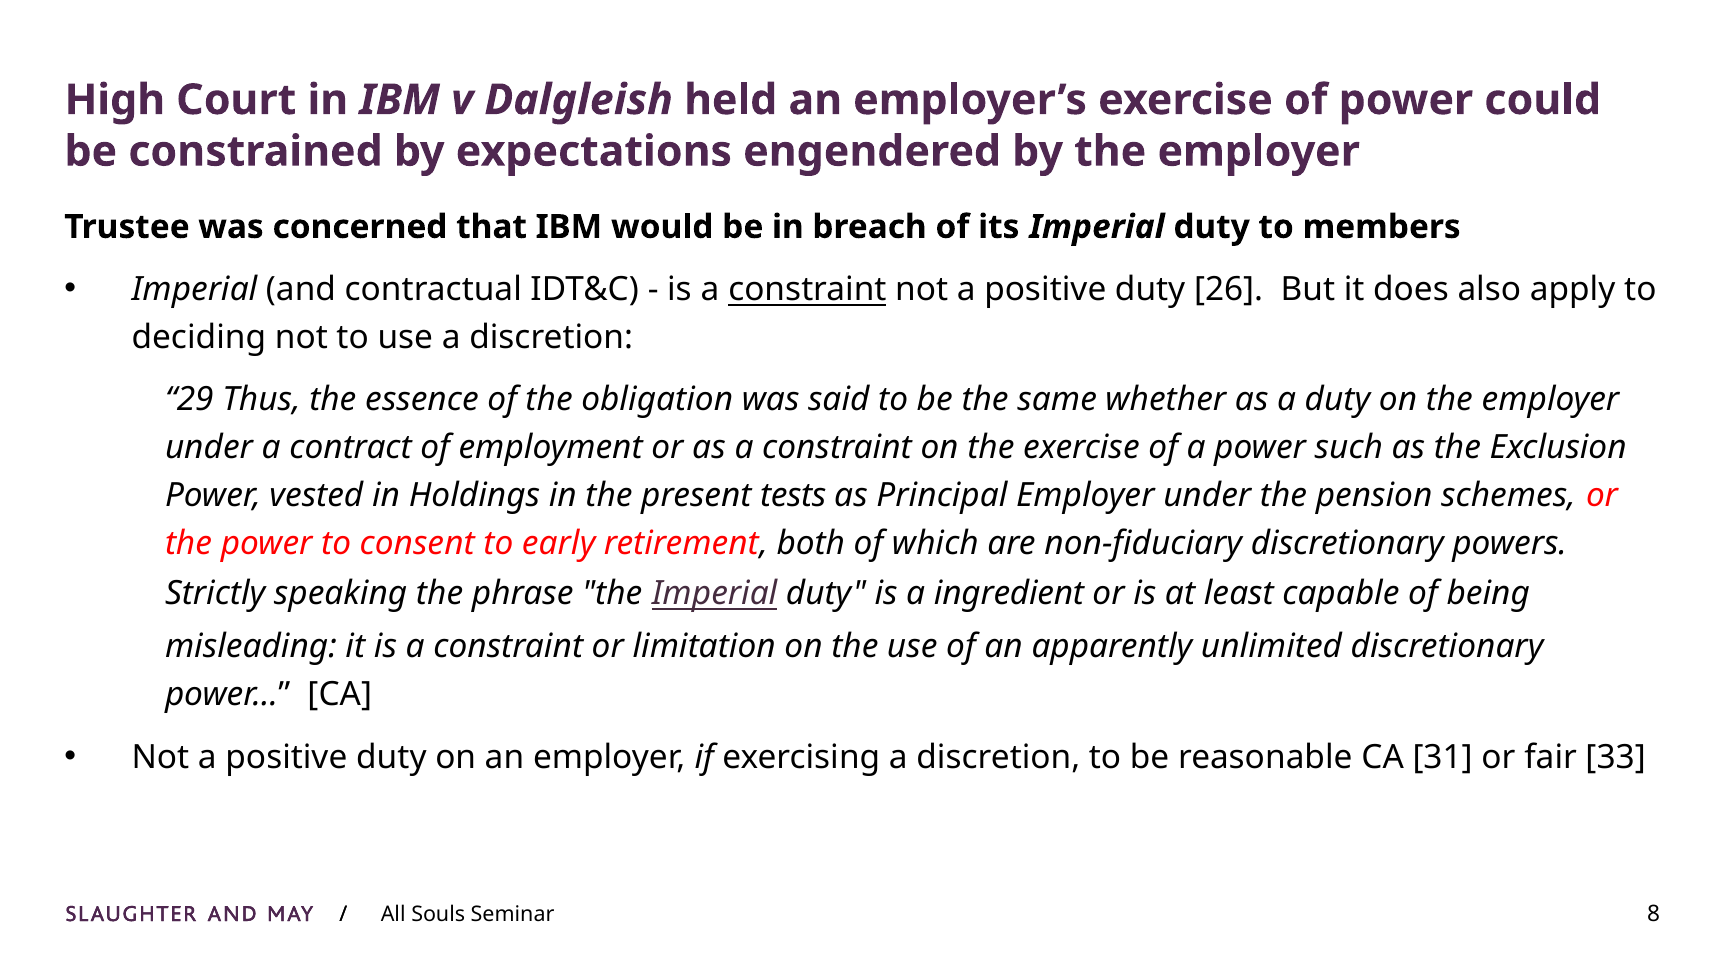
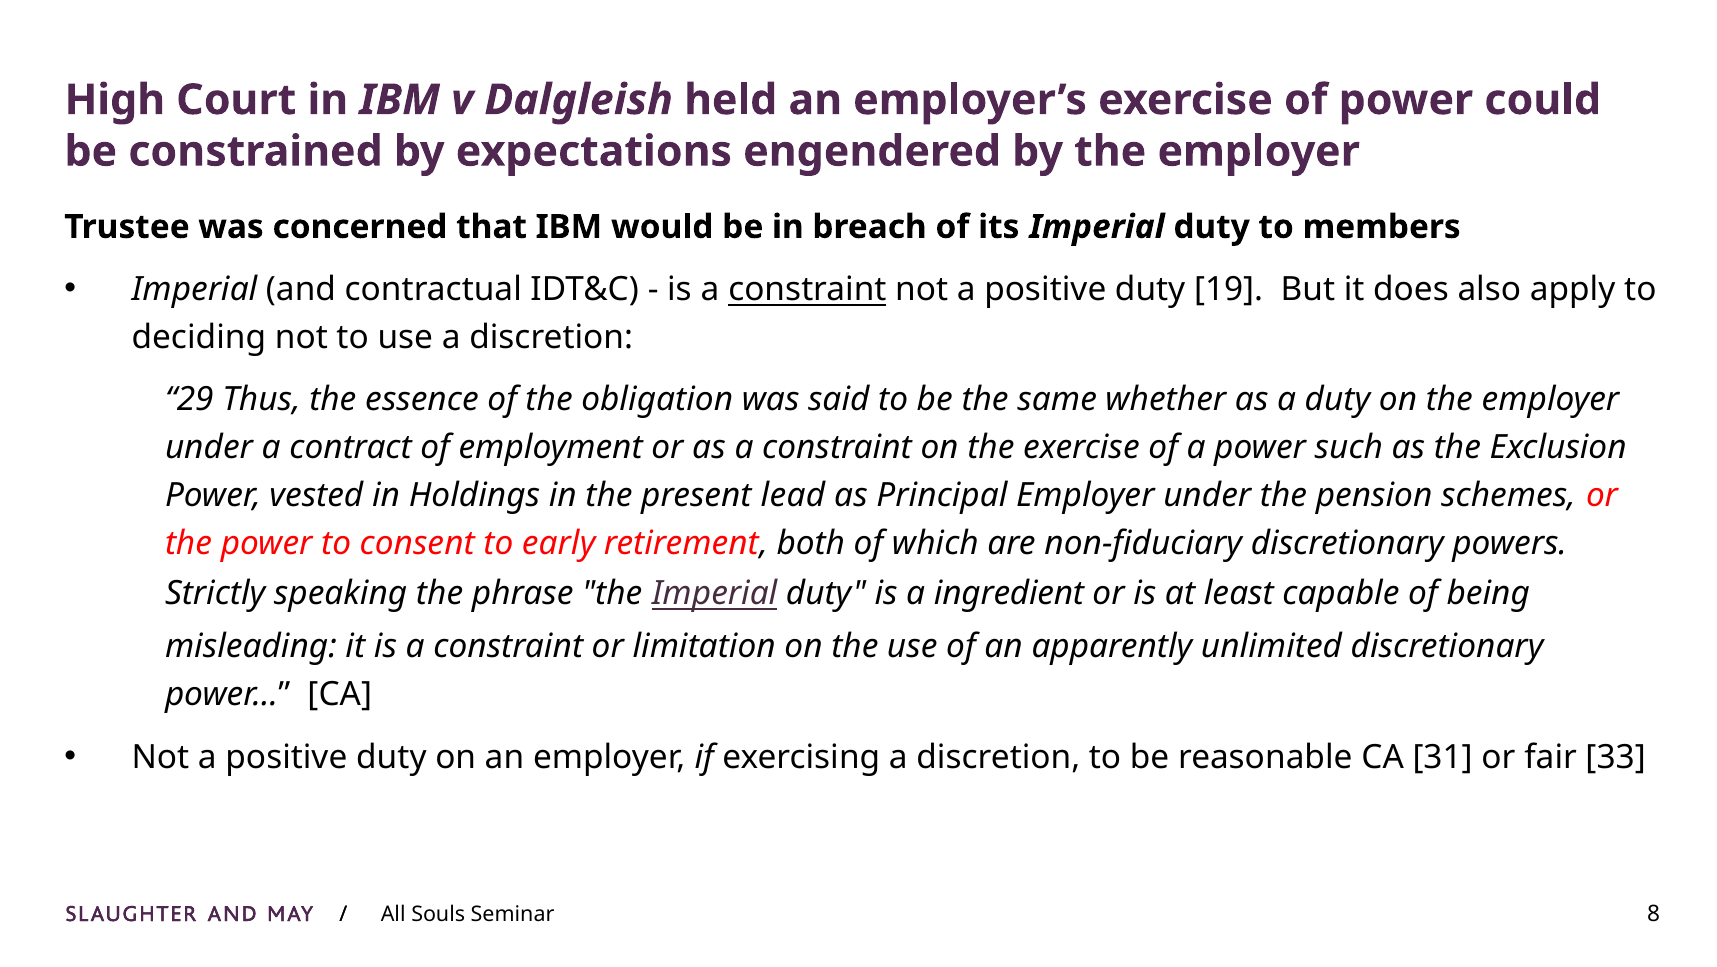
26: 26 -> 19 (1229, 289)
tests: tests -> lead (793, 496)
